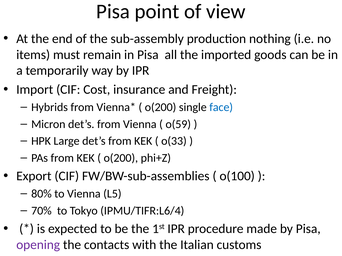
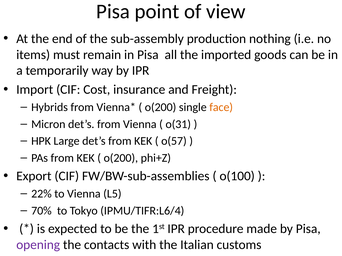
face colour: blue -> orange (221, 107)
o(59: o(59 -> o(31 (178, 124)
o(33: o(33 -> o(57 (174, 141)
80%: 80% -> 22% (41, 194)
